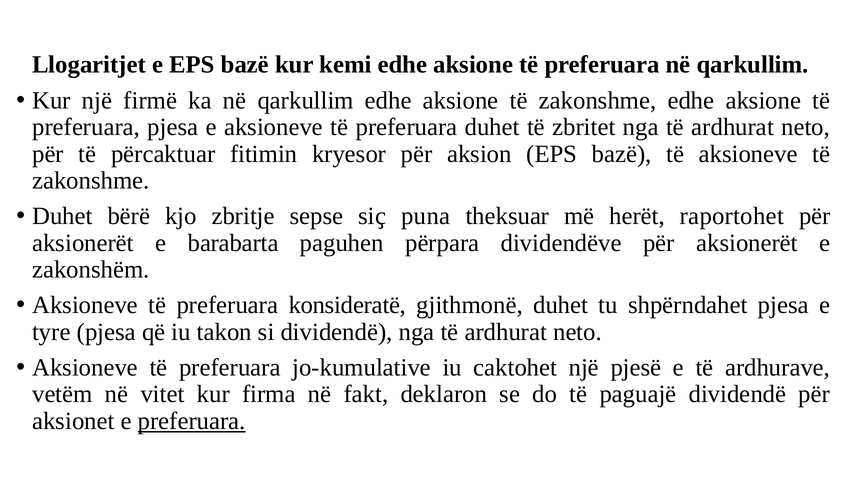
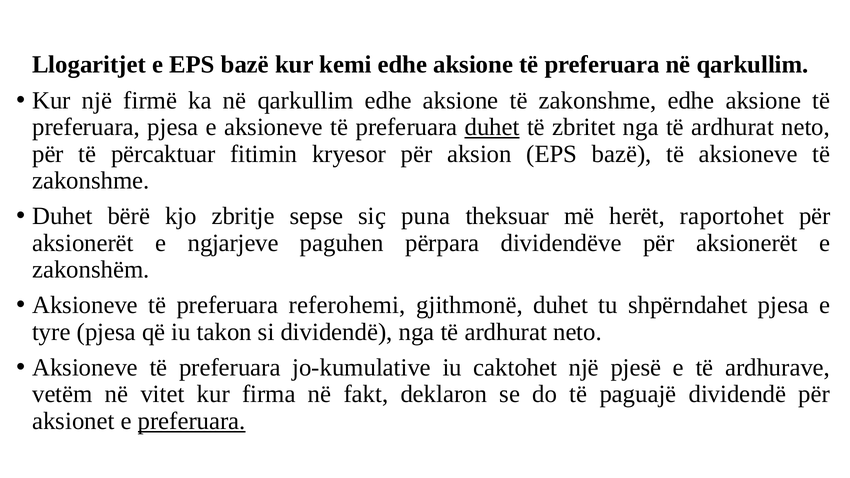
duhet underline: none -> present (492, 127)
barabarta: barabarta -> ngjarjeve (233, 243)
konsideratë: konsideratë -> referohemi (347, 305)
